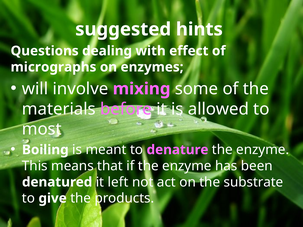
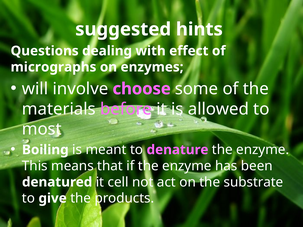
mixing: mixing -> choose (142, 89)
left: left -> cell (118, 182)
